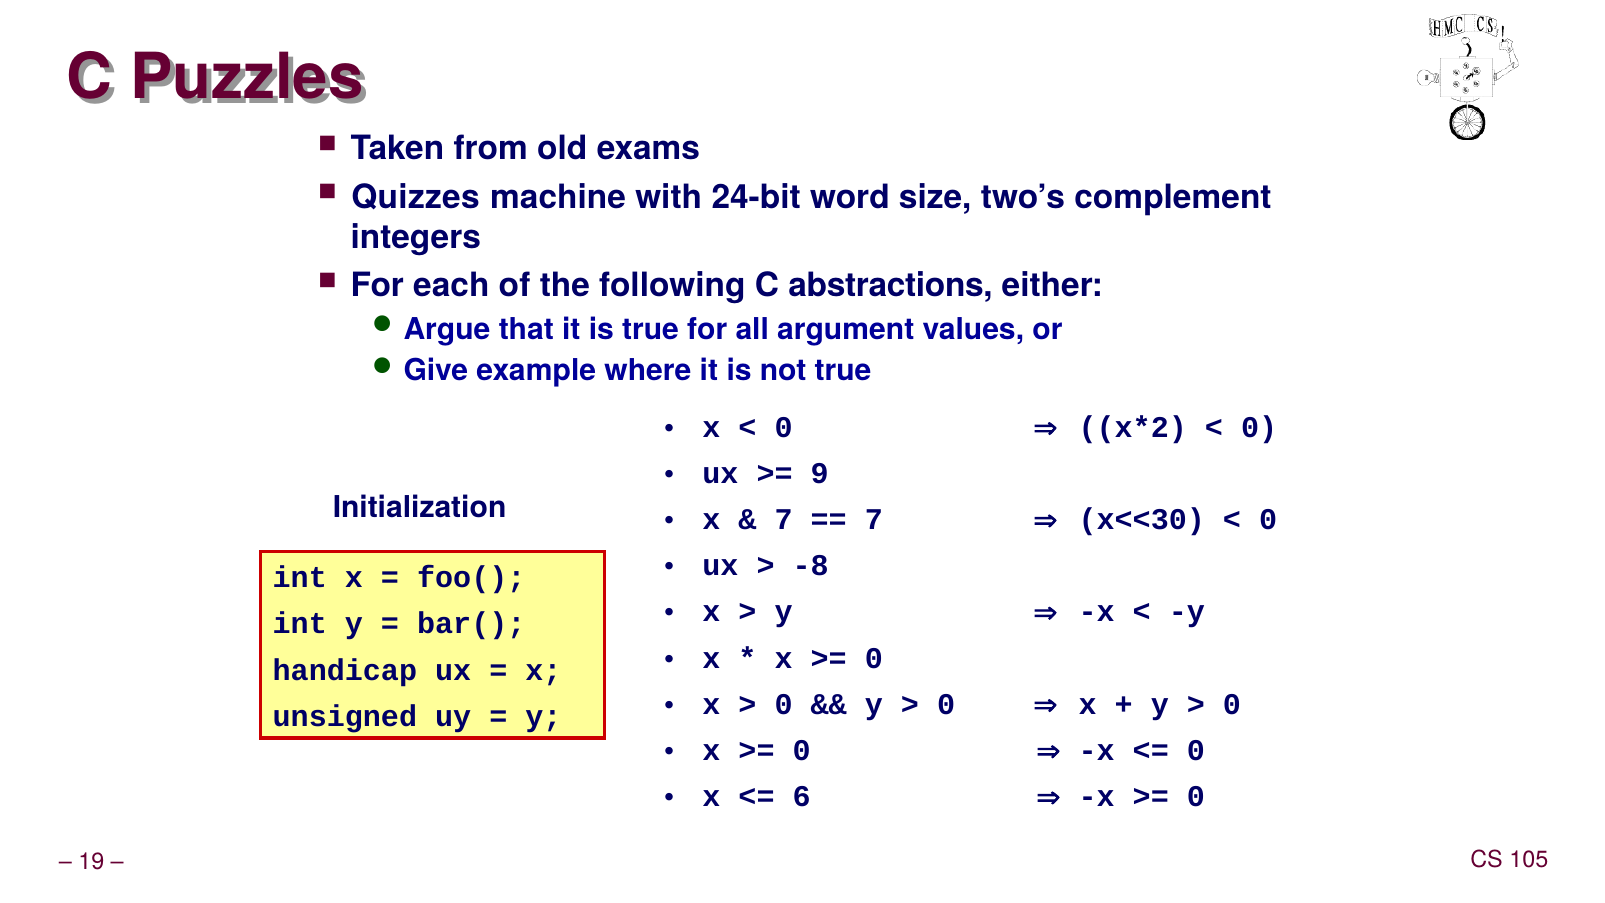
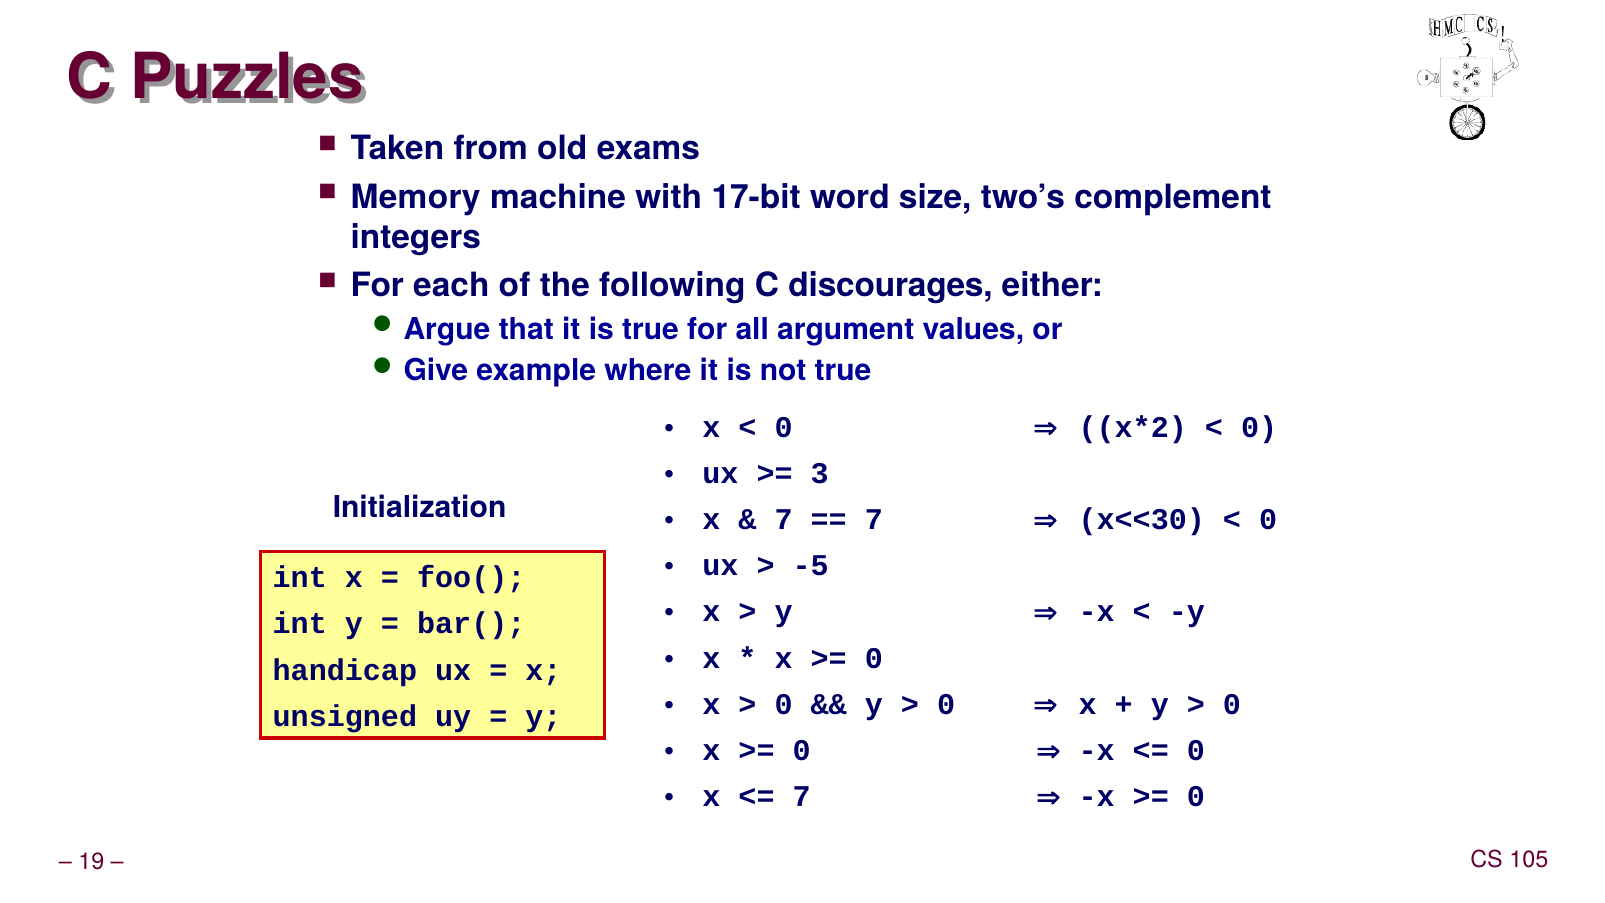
Quizzes: Quizzes -> Memory (416, 197)
24-bit: 24-bit -> 17-bit (756, 197)
abstractions: abstractions -> discourages (891, 286)
9: 9 -> 3 (820, 473)
-8: -8 -> -5 (811, 566)
6: 6 -> 7 (802, 796)
